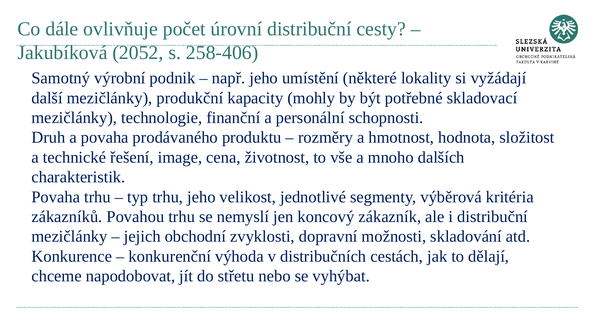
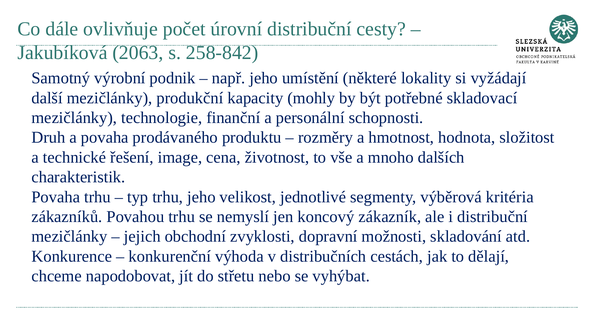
2052: 2052 -> 2063 (138, 53)
258-406: 258-406 -> 258-842 (222, 53)
